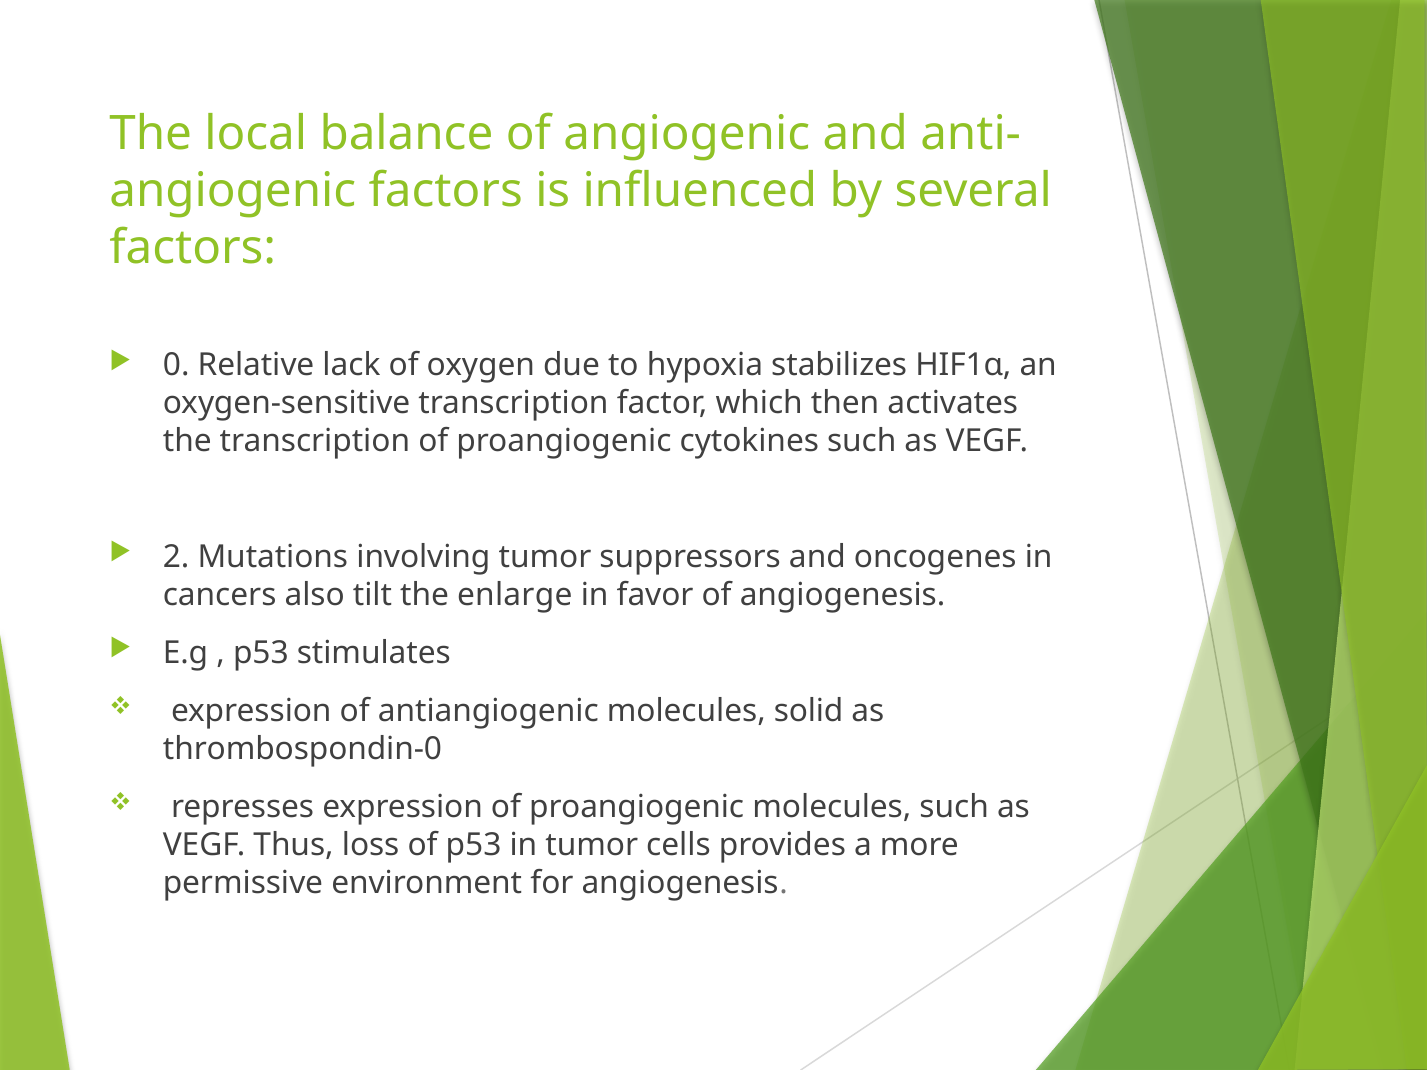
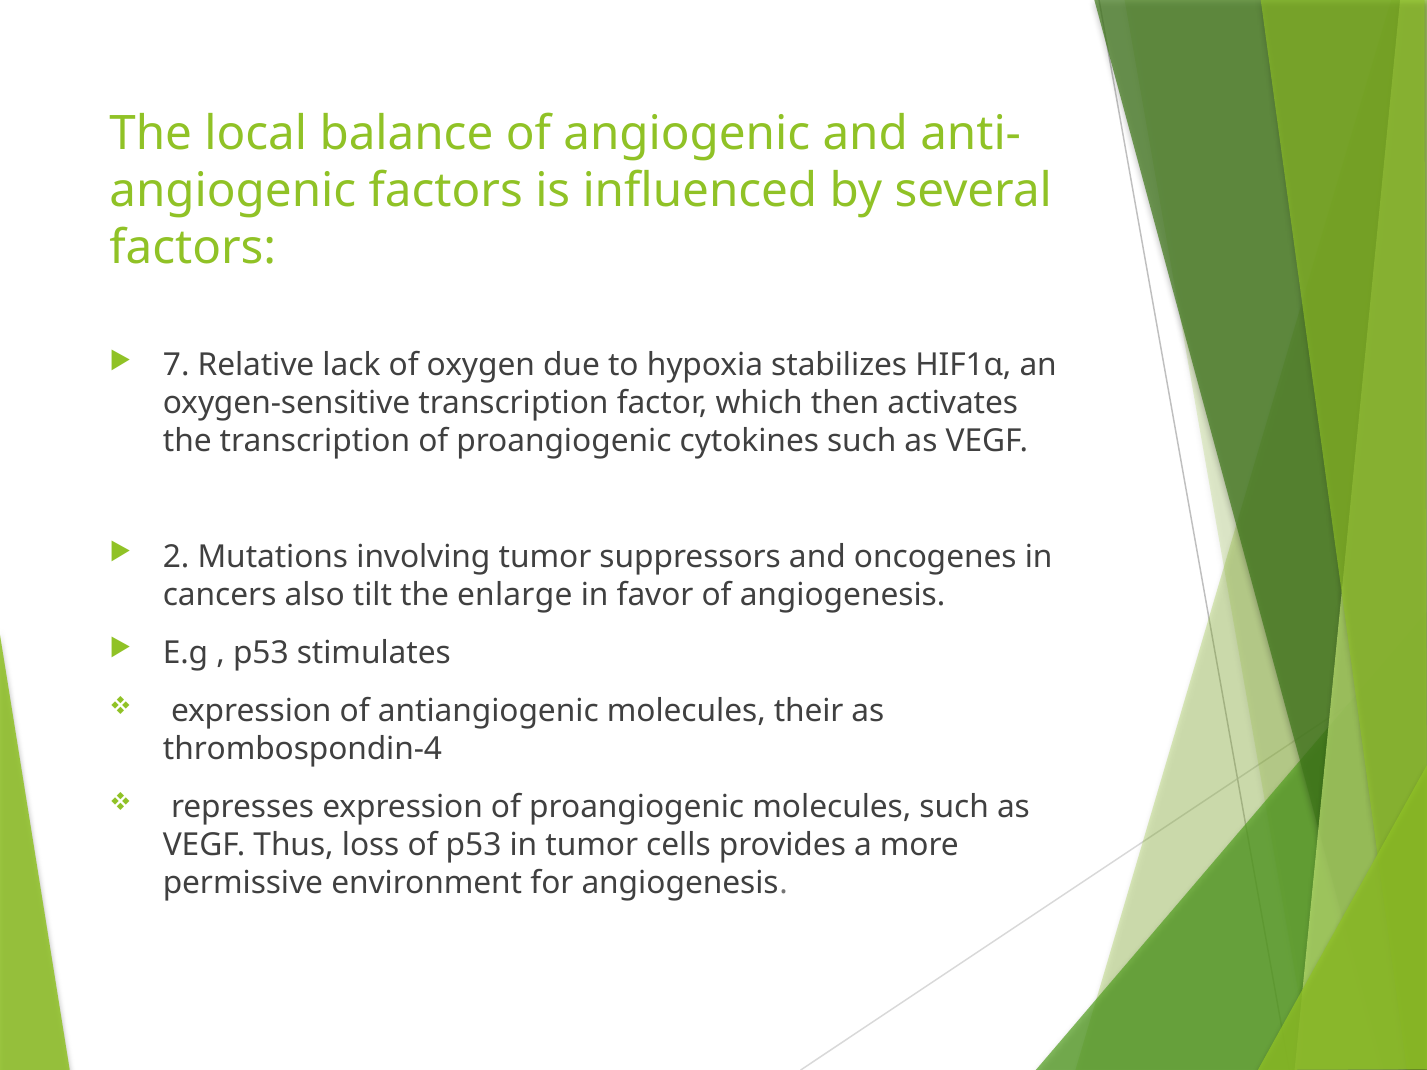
0: 0 -> 7 (176, 366)
solid: solid -> their (809, 711)
thrombospondin-0: thrombospondin-0 -> thrombospondin-4 (302, 749)
